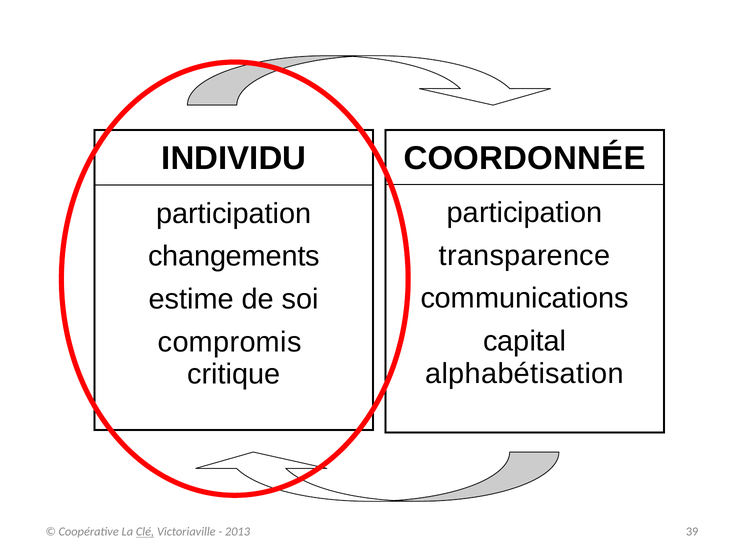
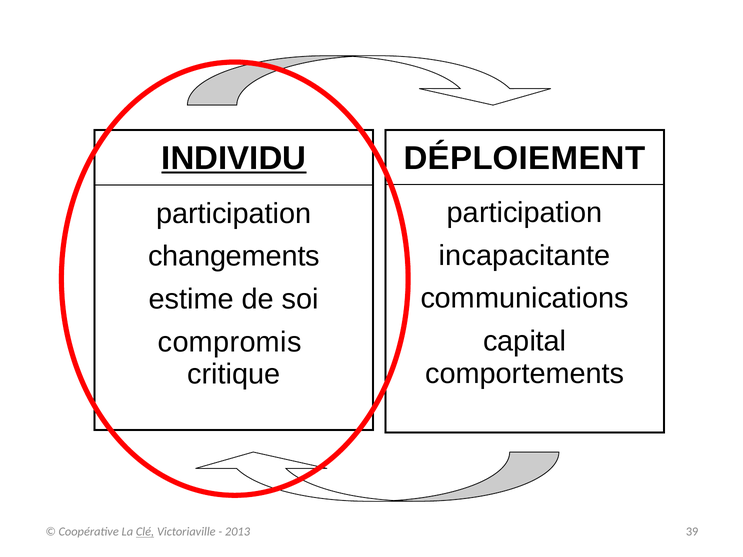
COORDONNÉE: COORDONNÉE -> DÉPLOIEMENT (524, 158)
INDIVIDU underline: none -> present (234, 158)
transparence: transparence -> incapacitante (525, 256)
alphabétisation: alphabétisation -> comportements (525, 374)
